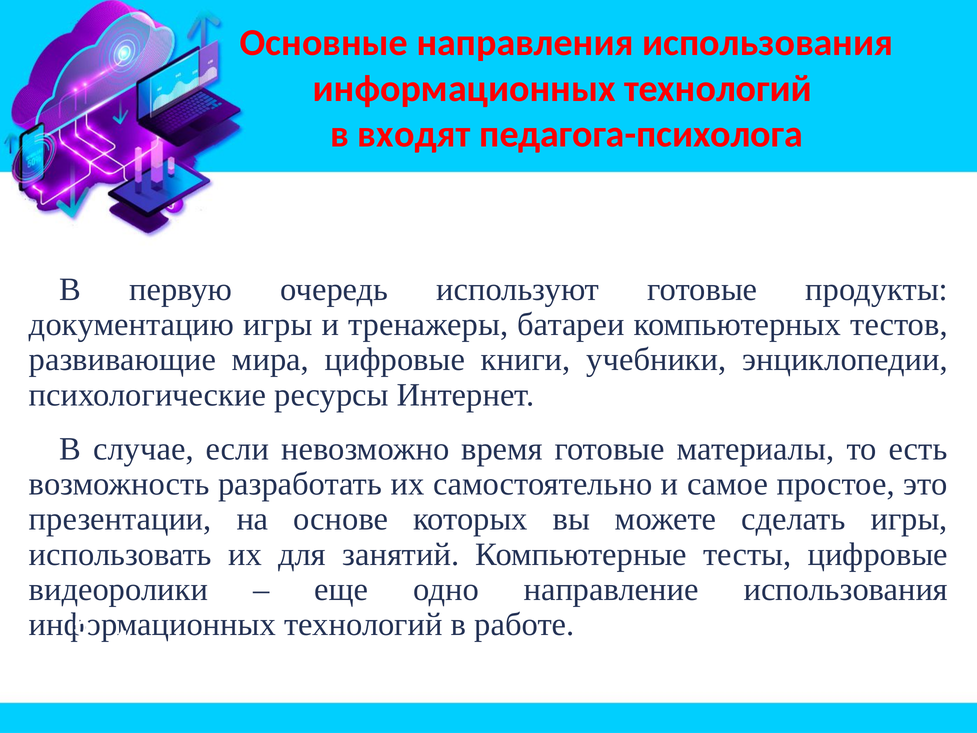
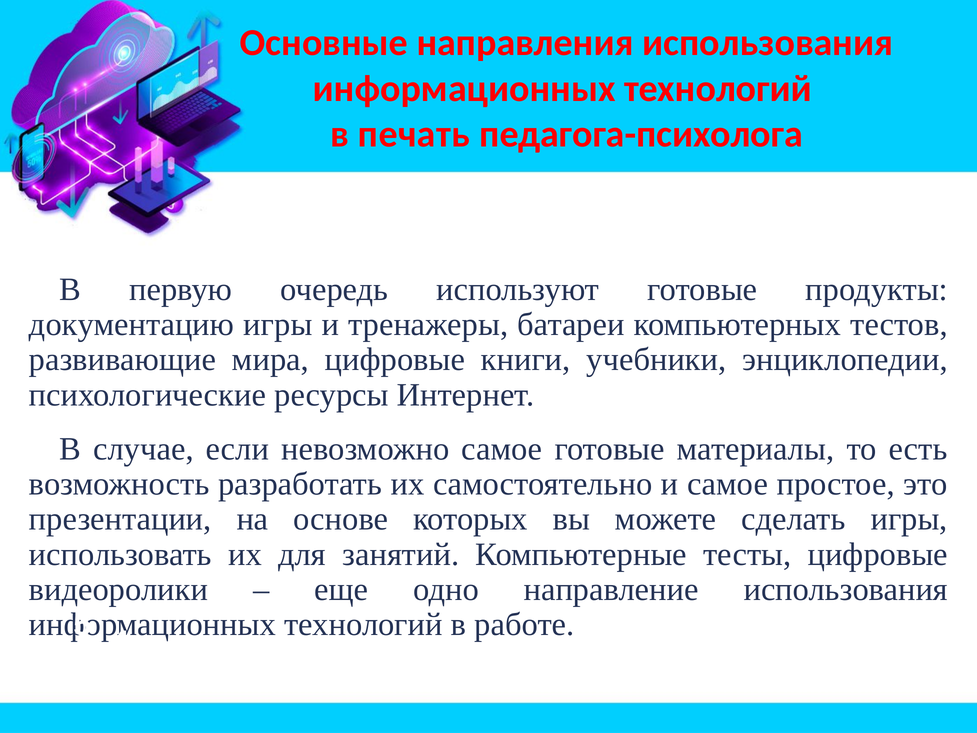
входят: входят -> печать (414, 134)
невозможно время: время -> самое (502, 449)
